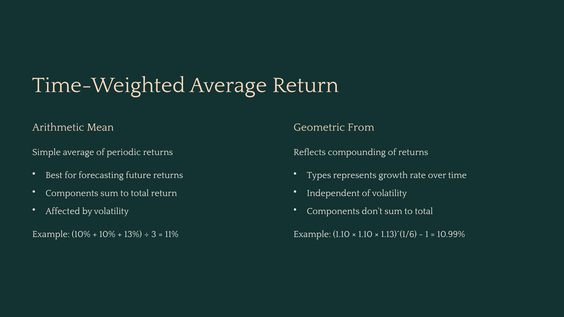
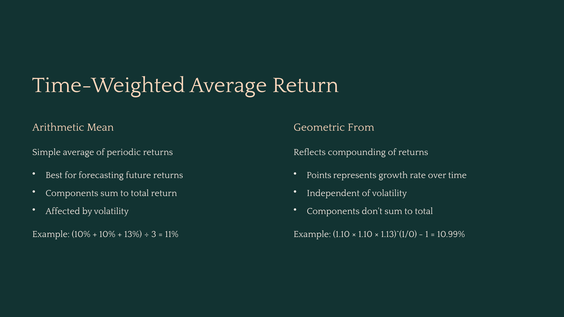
Types: Types -> Points (319, 175)
1.13)^(1/6: 1.13)^(1/6 -> 1.13)^(1/0 (399, 235)
